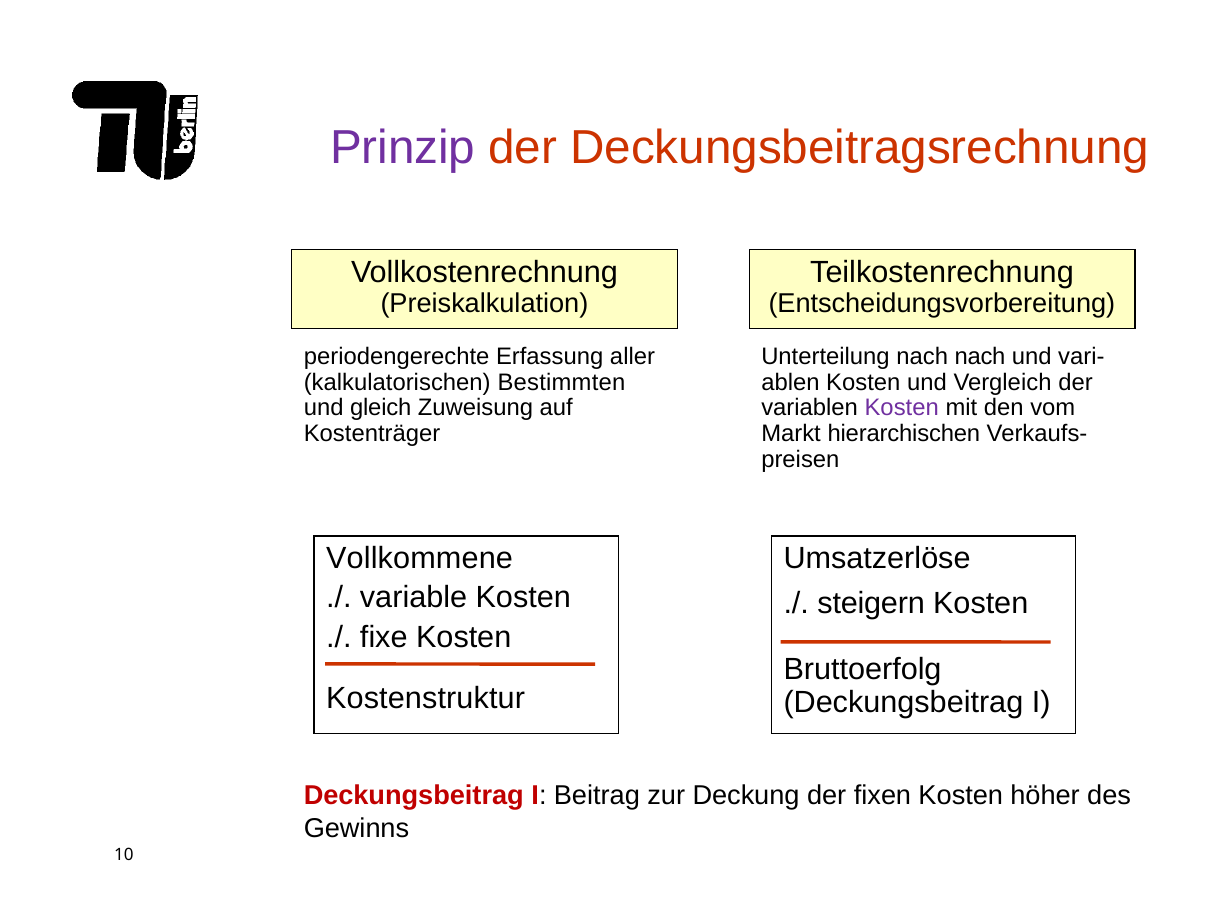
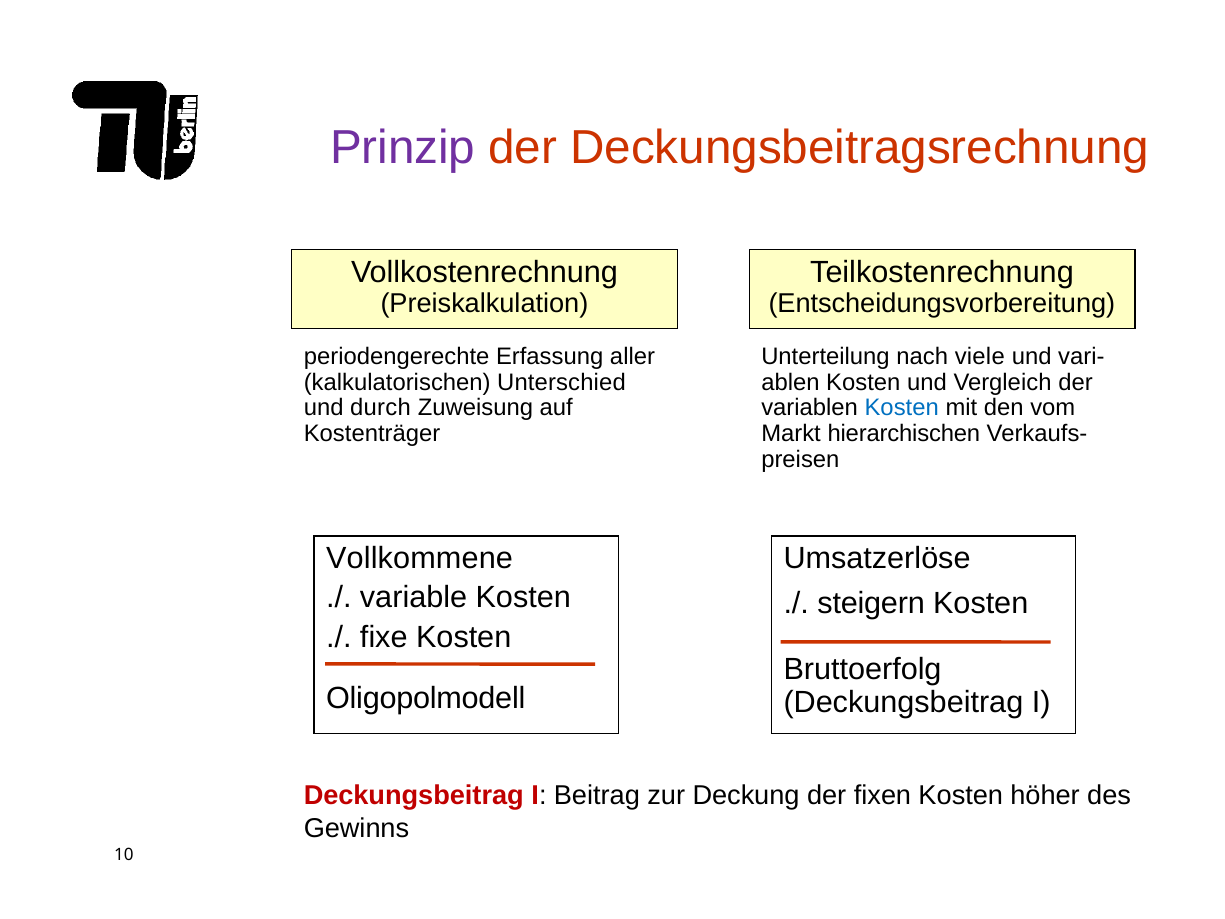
nach nach: nach -> viele (980, 357)
Bestimmten: Bestimmten -> Unterschied (562, 382)
gleich: gleich -> durch (380, 408)
Kosten colour: purple -> blue (902, 408)
Kostenstruktur: Kostenstruktur -> Oligopolmodell (426, 698)
